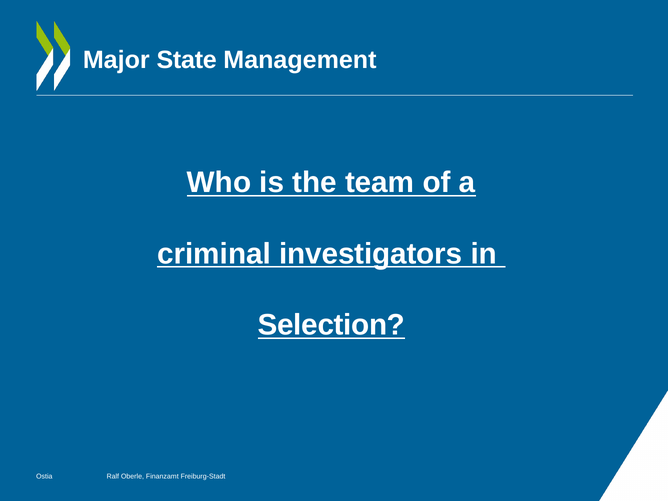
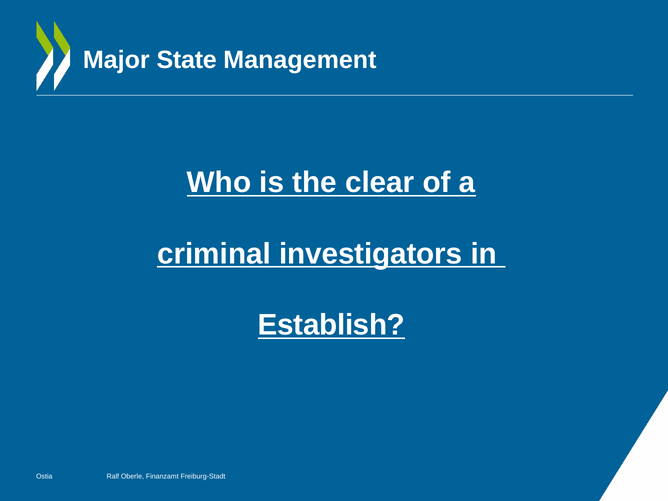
team: team -> clear (380, 183)
Selection: Selection -> Establish (331, 325)
